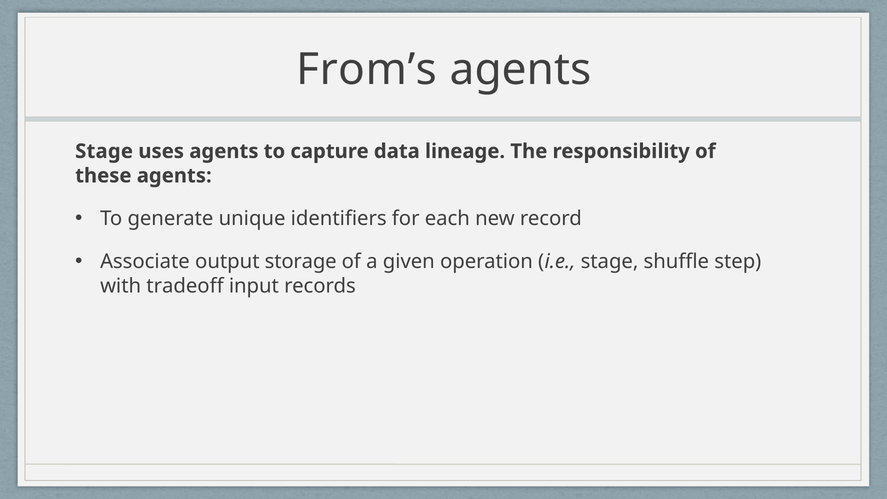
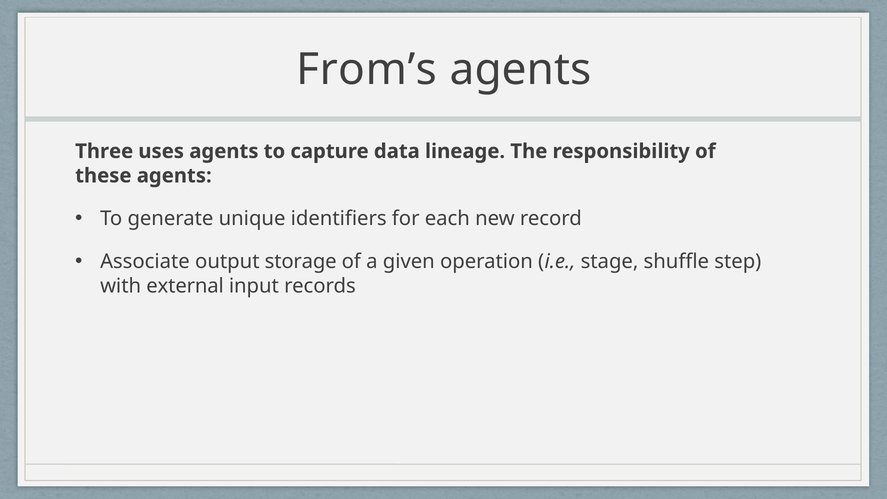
Stage: Stage -> Three (104, 151)
tradeoff: tradeoff -> external (185, 286)
